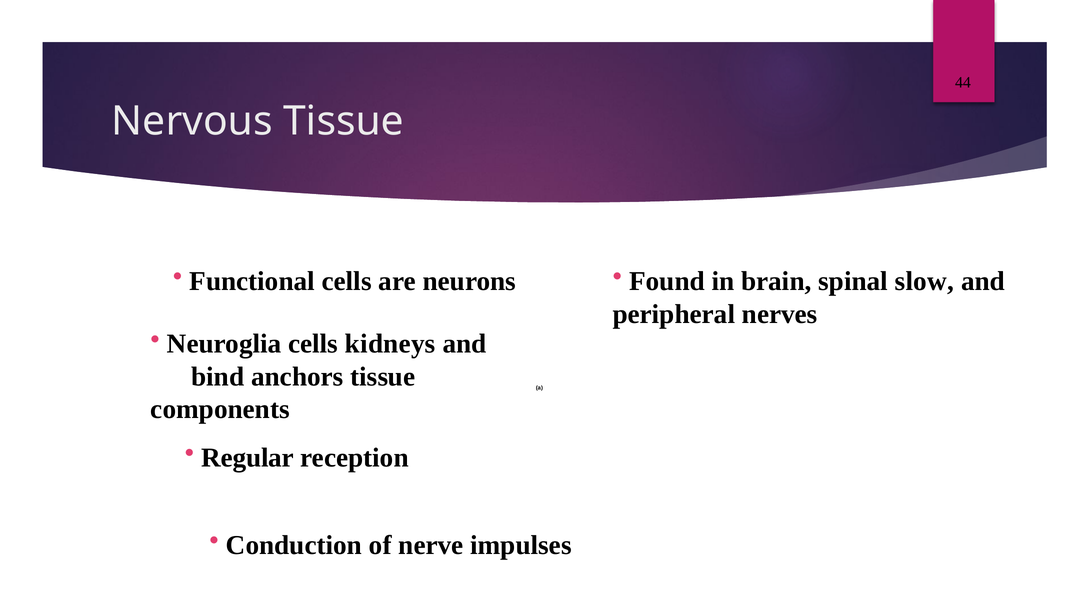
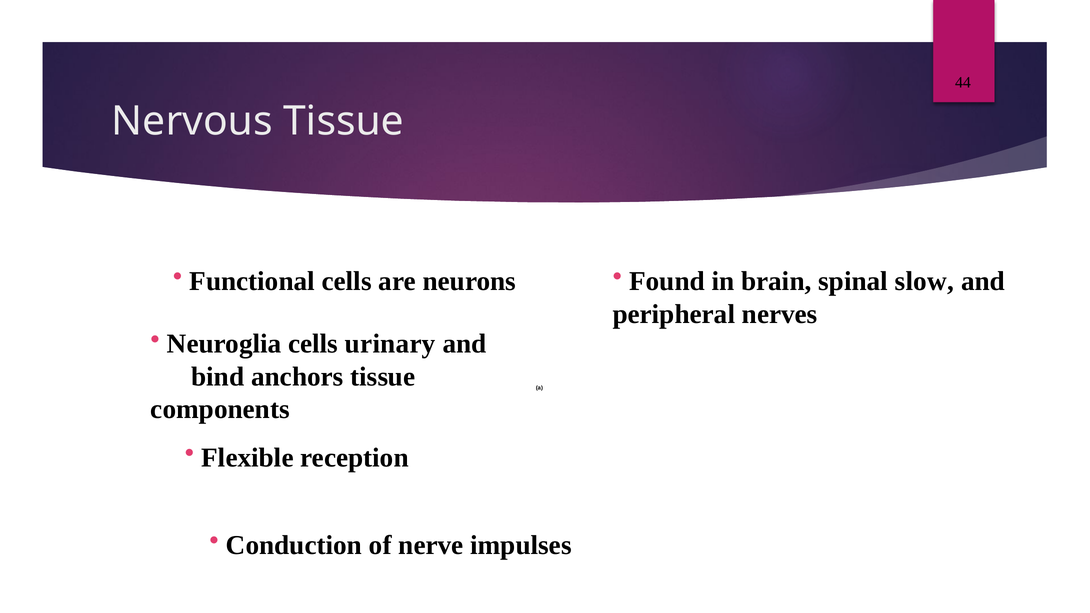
kidneys: kidneys -> urinary (390, 344)
Regular: Regular -> Flexible (247, 458)
